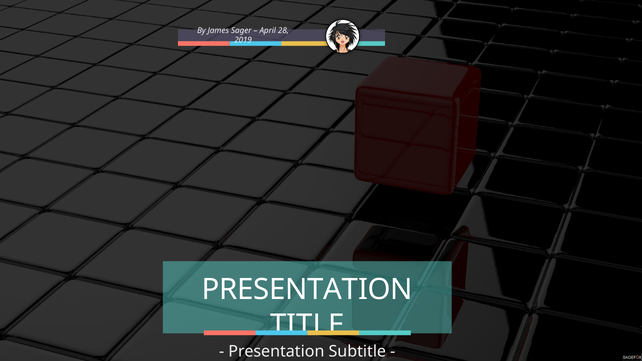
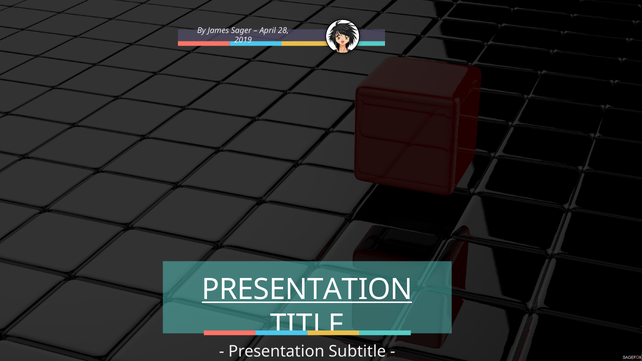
PRESENTATION underline: none -> present (307, 290)
